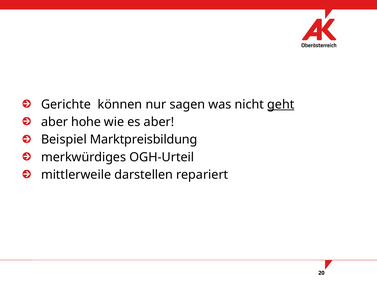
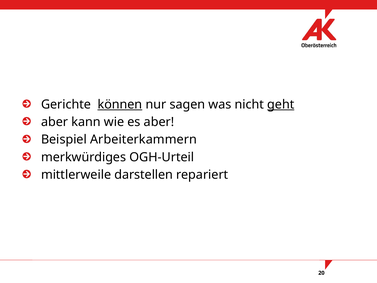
können underline: none -> present (120, 104)
hohe: hohe -> kann (86, 122)
Marktpreisbildung: Marktpreisbildung -> Arbeiterkammern (143, 139)
